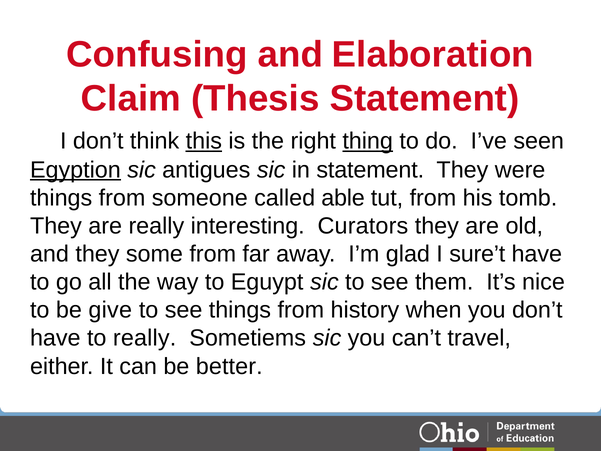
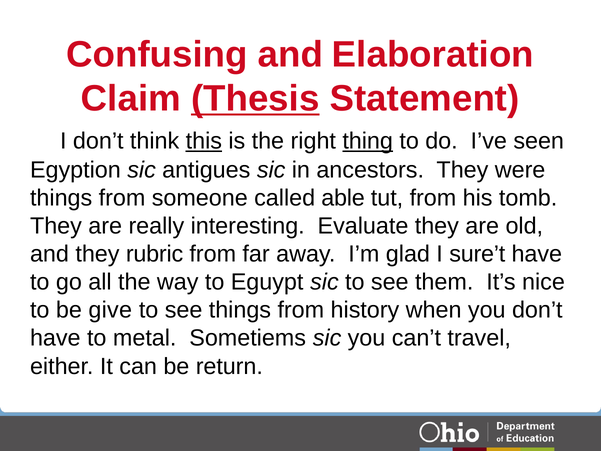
Thesis underline: none -> present (255, 99)
Egyption underline: present -> none (75, 170)
in statement: statement -> ancestors (370, 170)
Curators: Curators -> Evaluate (363, 226)
some: some -> rubric (155, 254)
to really: really -> metal (145, 338)
better: better -> return (229, 366)
